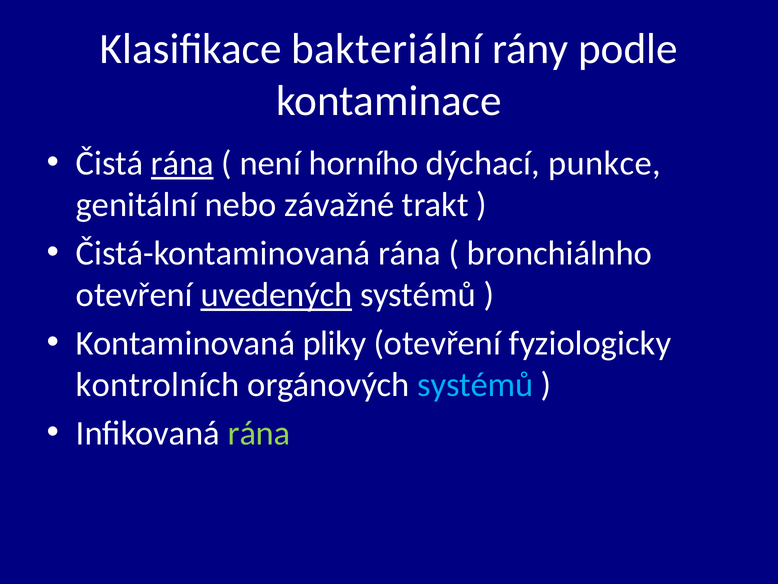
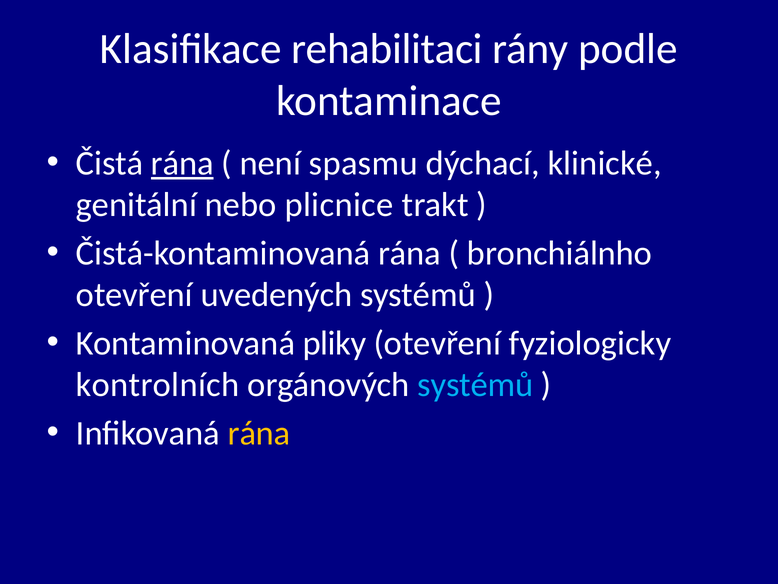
bakteriální: bakteriální -> rehabilitaci (387, 49)
horního: horního -> spasmu (363, 163)
punkce: punkce -> klinické (605, 163)
závažné: závažné -> plicnice (339, 205)
uvedených underline: present -> none (277, 295)
rána colour: light green -> yellow (259, 433)
